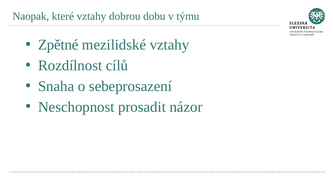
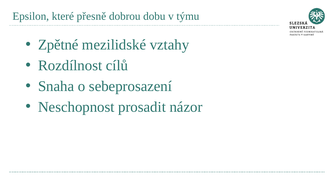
Naopak: Naopak -> Epsilon (31, 16)
které vztahy: vztahy -> přesně (91, 16)
